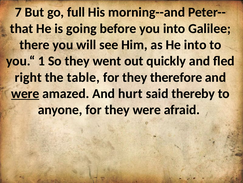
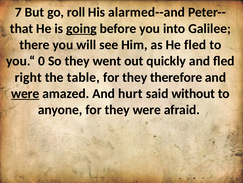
full: full -> roll (76, 12)
morning--and: morning--and -> alarmed--and (147, 12)
going underline: none -> present (81, 28)
He into: into -> fled (195, 45)
1: 1 -> 0 (42, 61)
thereby: thereby -> without (193, 93)
